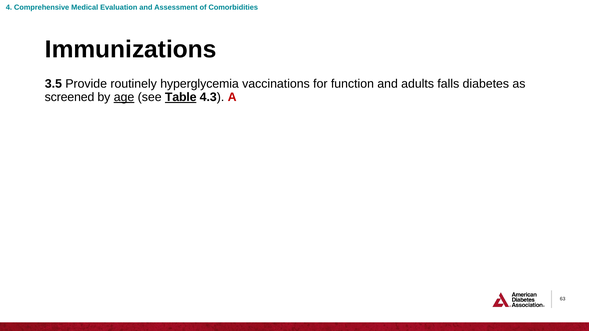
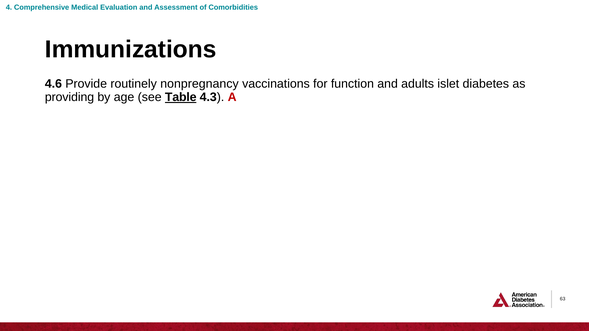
3.5: 3.5 -> 4.6 (53, 84)
hyperglycemia: hyperglycemia -> nonpregnancy (199, 84)
falls: falls -> islet (448, 84)
screened: screened -> providing (70, 97)
age underline: present -> none (124, 97)
